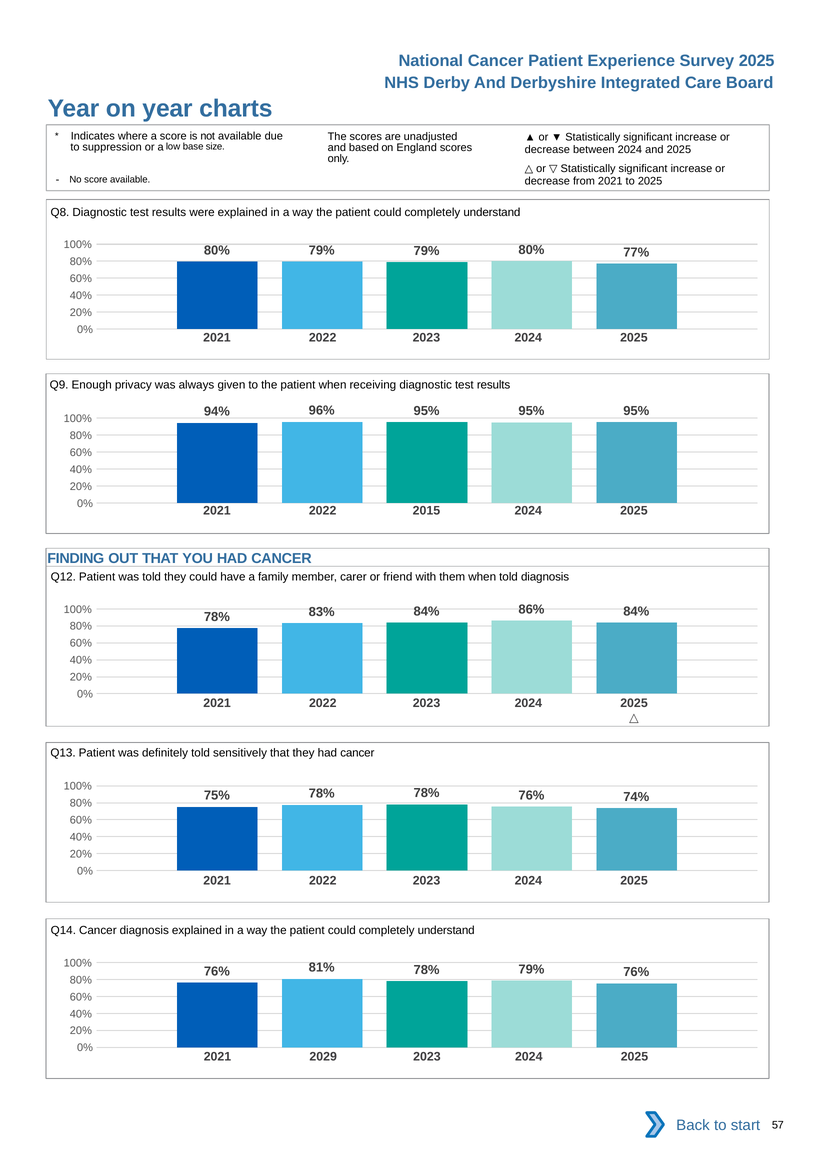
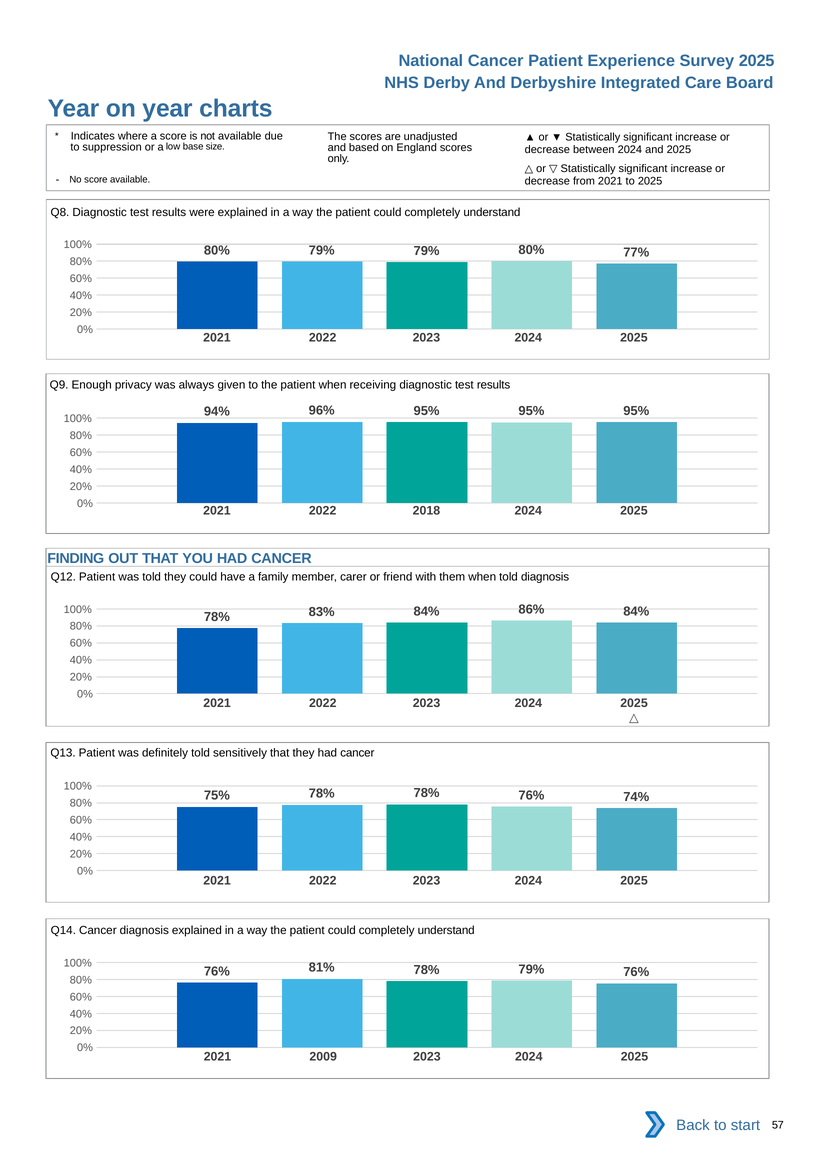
2015: 2015 -> 2018 (426, 511)
2029: 2029 -> 2009 (323, 1057)
